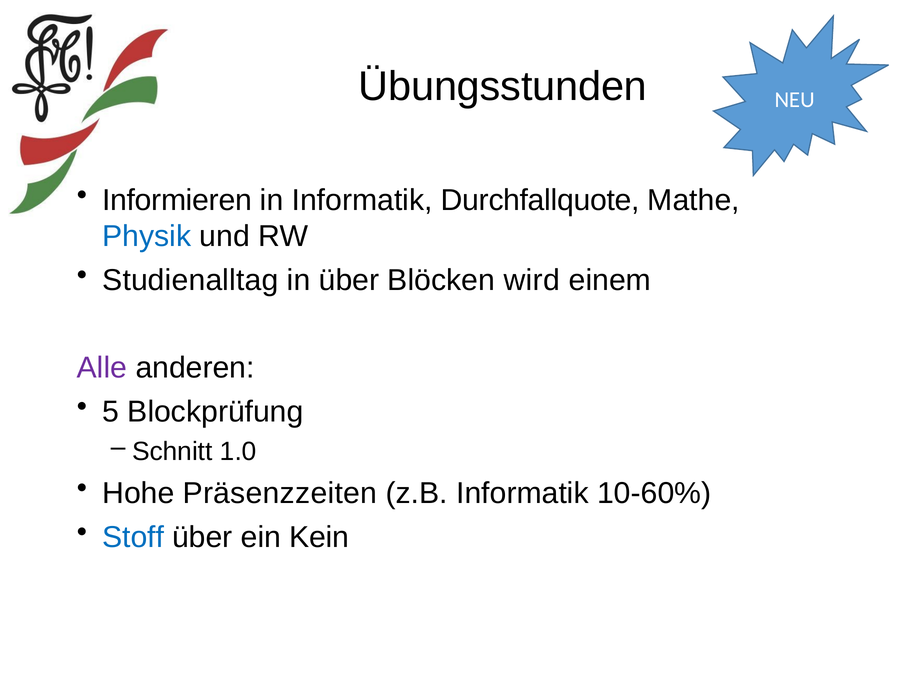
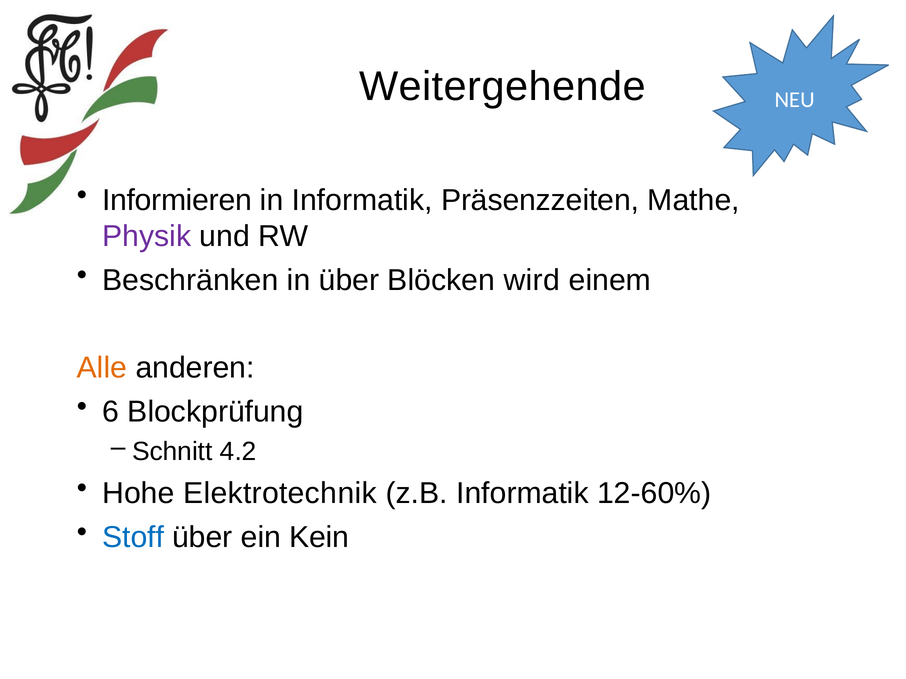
Übungsstunden: Übungsstunden -> Weitergehende (502, 87)
Durchfallquote: Durchfallquote -> Präsenzzeiten (540, 200)
Physik colour: blue -> purple (147, 237)
Studienalltag: Studienalltag -> Beschränken (190, 280)
Alle colour: purple -> orange (102, 368)
5: 5 -> 6 (111, 412)
1.0: 1.0 -> 4.2 (238, 452)
Präsenzzeiten: Präsenzzeiten -> Elektrotechnik (280, 494)
10-60%: 10-60% -> 12-60% (654, 494)
